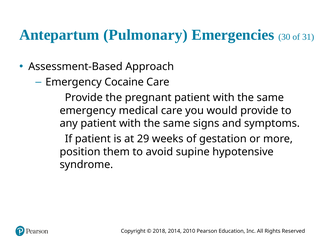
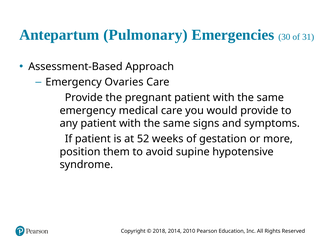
Cocaine: Cocaine -> Ovaries (124, 82)
29: 29 -> 52 (143, 139)
